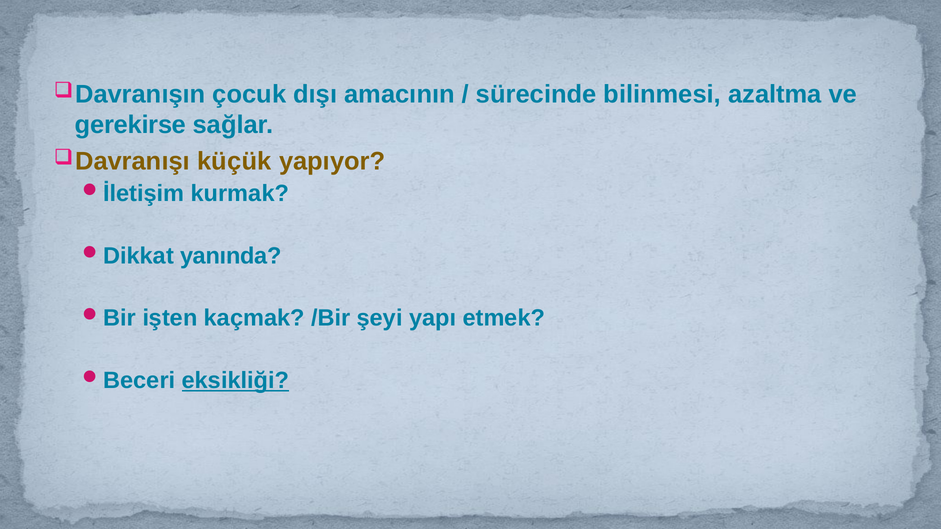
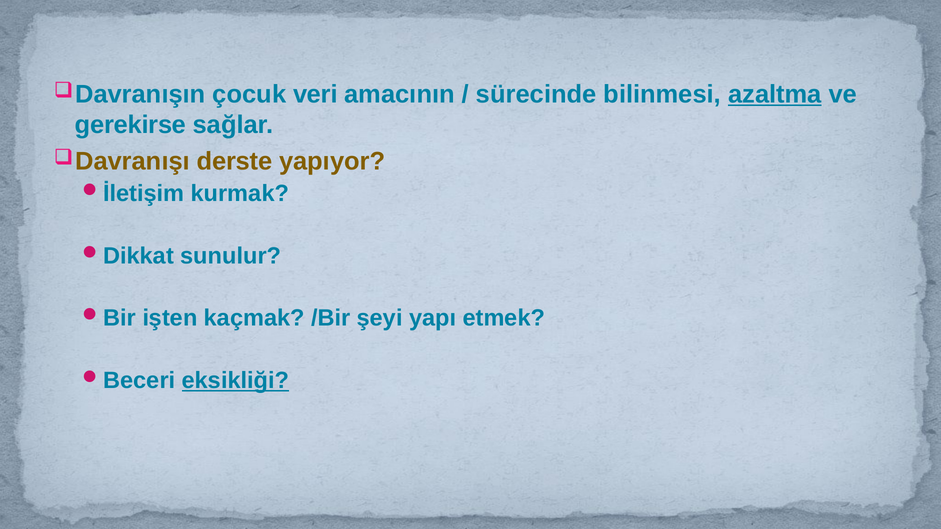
dışı: dışı -> veri (315, 94)
azaltma underline: none -> present (775, 94)
küçük: küçük -> derste (235, 161)
yanında: yanında -> sunulur (231, 256)
